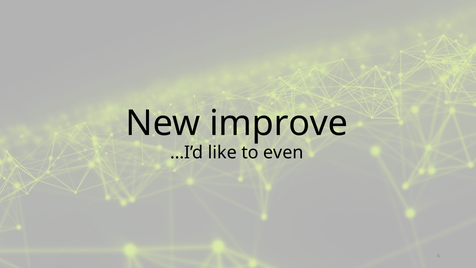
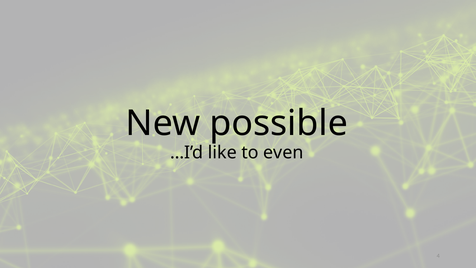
improve: improve -> possible (279, 123)
